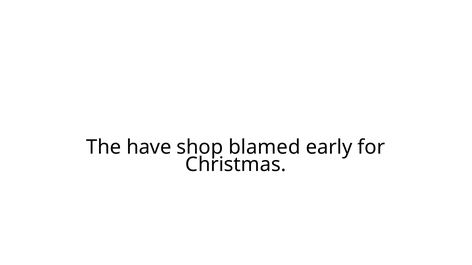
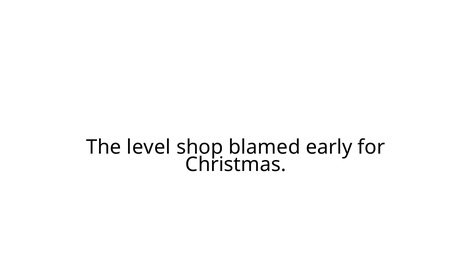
have: have -> level (149, 147)
